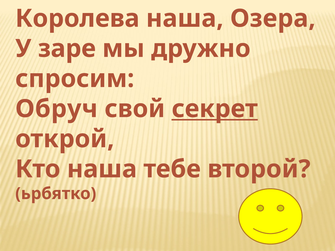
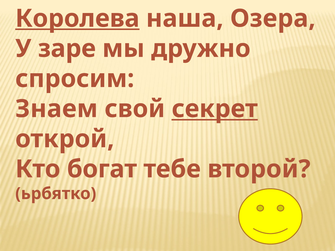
Королева underline: none -> present (77, 18)
Обруч: Обруч -> Знаем (57, 109)
Кто наша: наша -> богат (102, 169)
